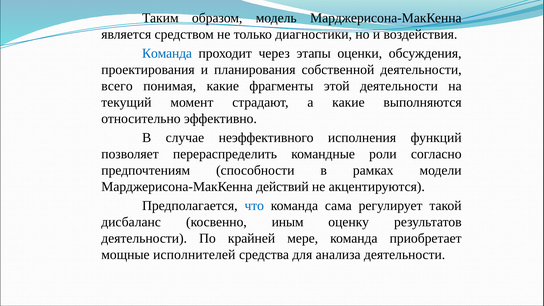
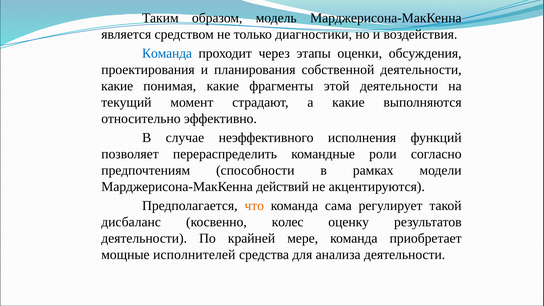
всего: всего -> какие (117, 86)
что colour: blue -> orange (254, 206)
иным: иным -> колес (288, 222)
